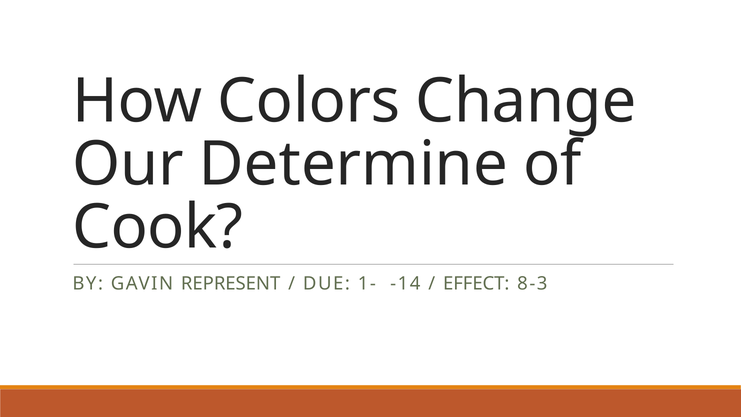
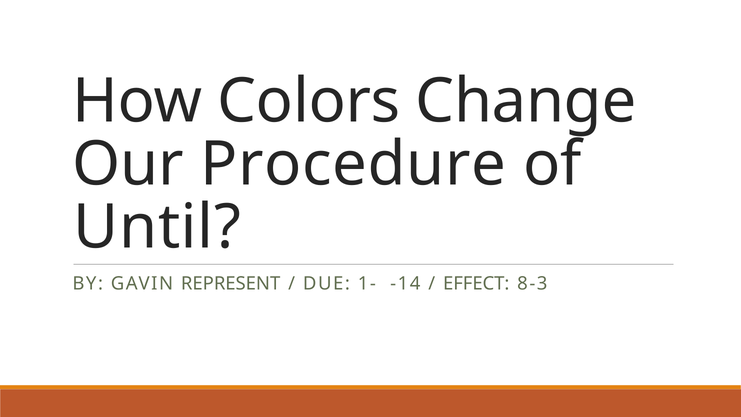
Determine: Determine -> Procedure (353, 164)
Cook: Cook -> Until (157, 227)
